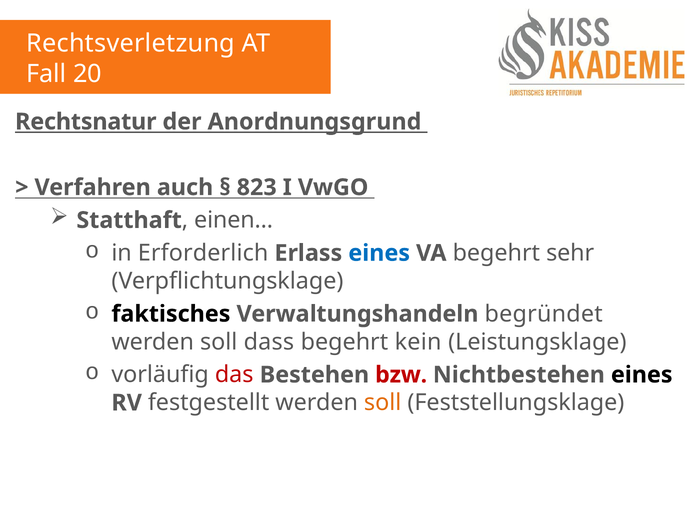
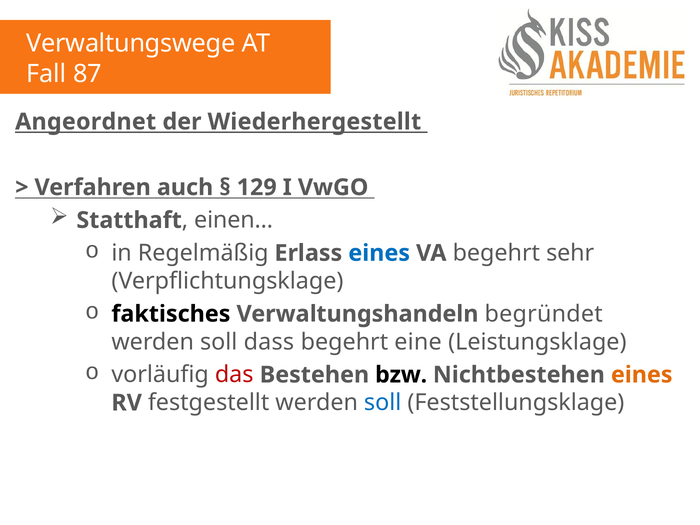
Rechtsverletzung: Rechtsverletzung -> Verwaltungswege (131, 44)
20: 20 -> 87 (87, 74)
Rechtsnatur: Rechtsnatur -> Angeordnet (86, 122)
Anordnungsgrund: Anordnungsgrund -> Wiederhergestellt (314, 122)
823: 823 -> 129 (257, 187)
Erforderlich: Erforderlich -> Regelmäßig (203, 253)
kein: kein -> eine (418, 342)
bzw colour: red -> black (401, 375)
eines colour: black -> orange (642, 375)
soll colour: orange -> blue (383, 403)
